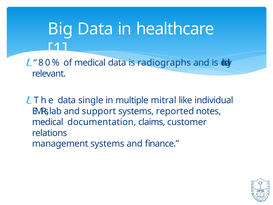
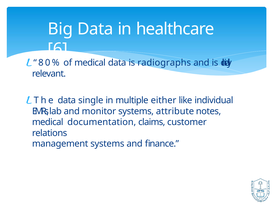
1: 1 -> 6 (58, 49)
mitral: mitral -> either (164, 100)
support: support -> monitor (99, 111)
reported: reported -> attribute (175, 111)
